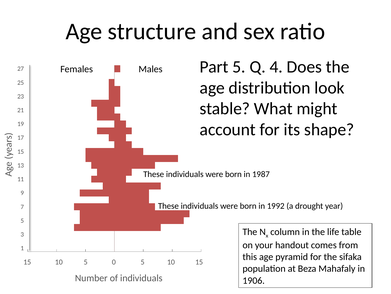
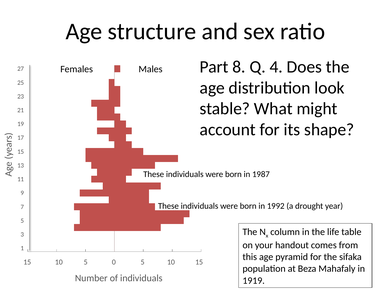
Part 5: 5 -> 8 (239, 67)
1906: 1906 -> 1919 (254, 280)
